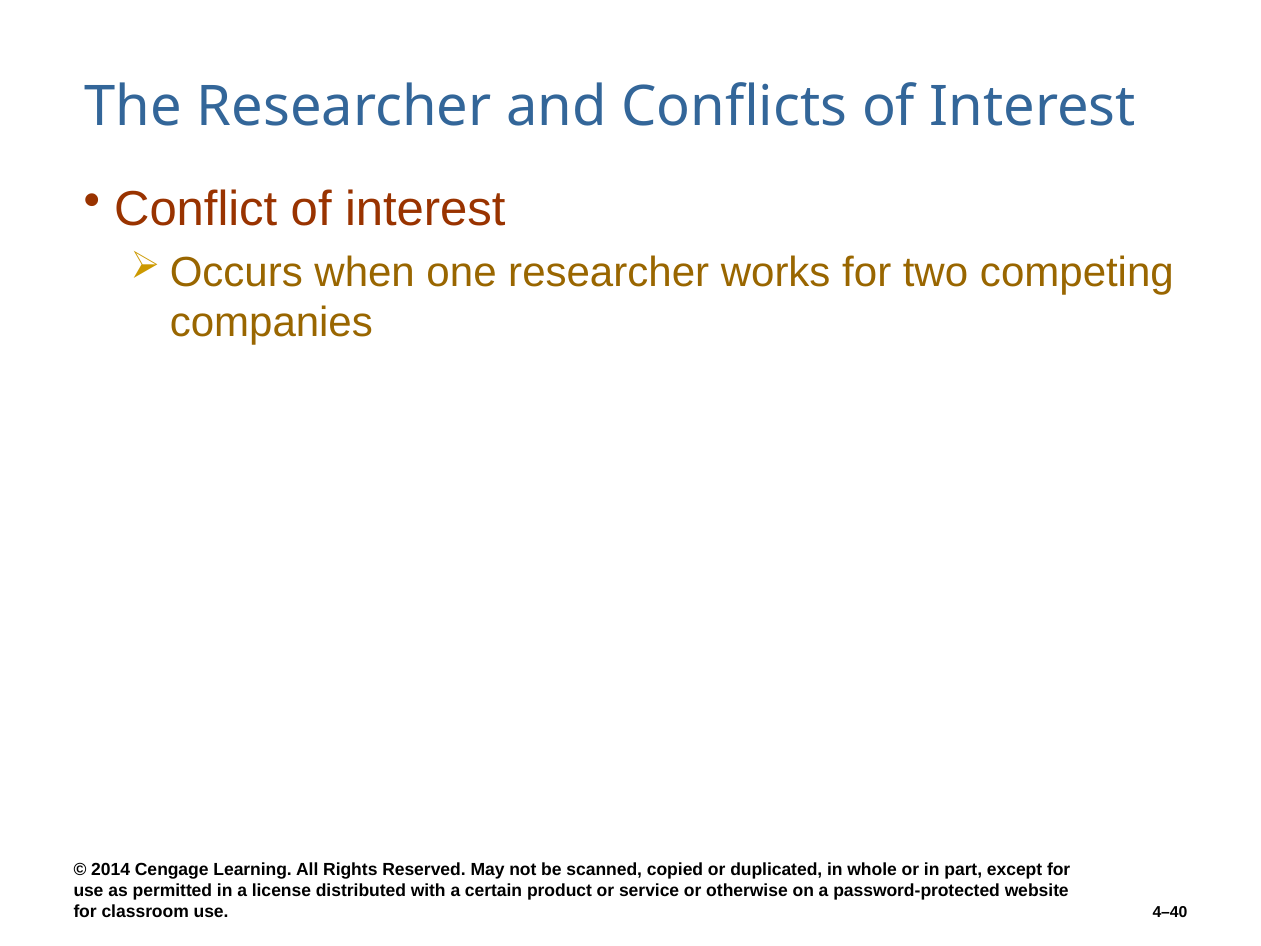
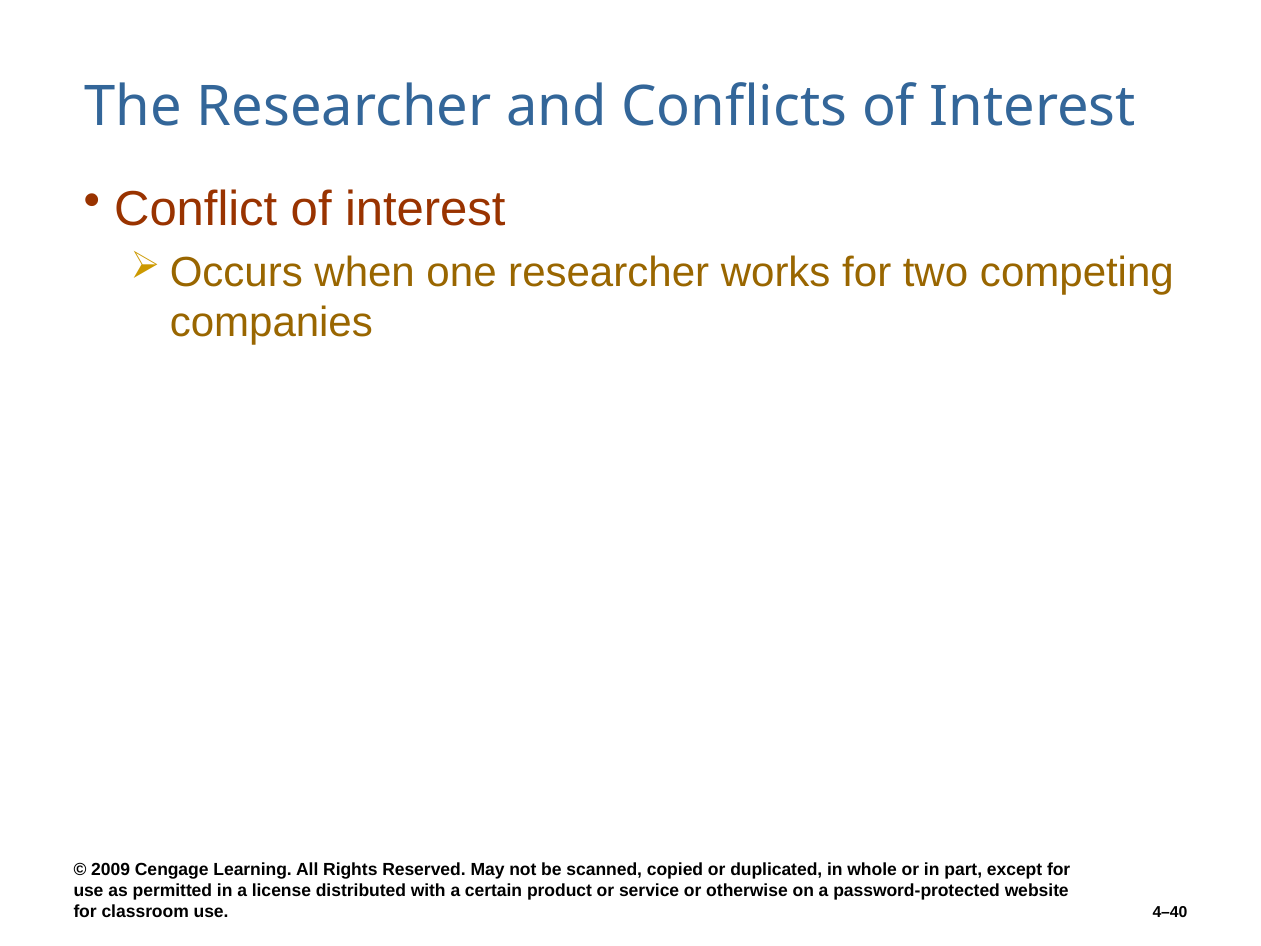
2014: 2014 -> 2009 (111, 869)
